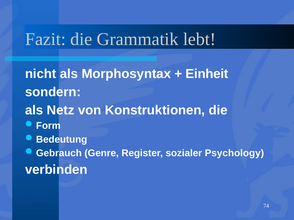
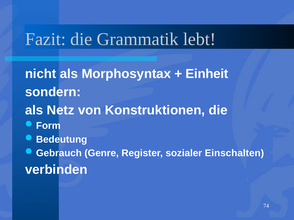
Psychology: Psychology -> Einschalten (234, 153)
